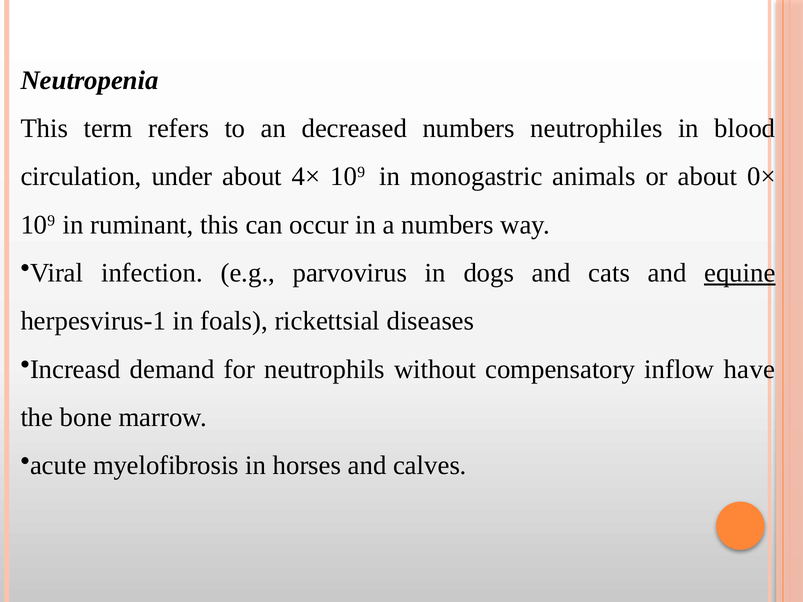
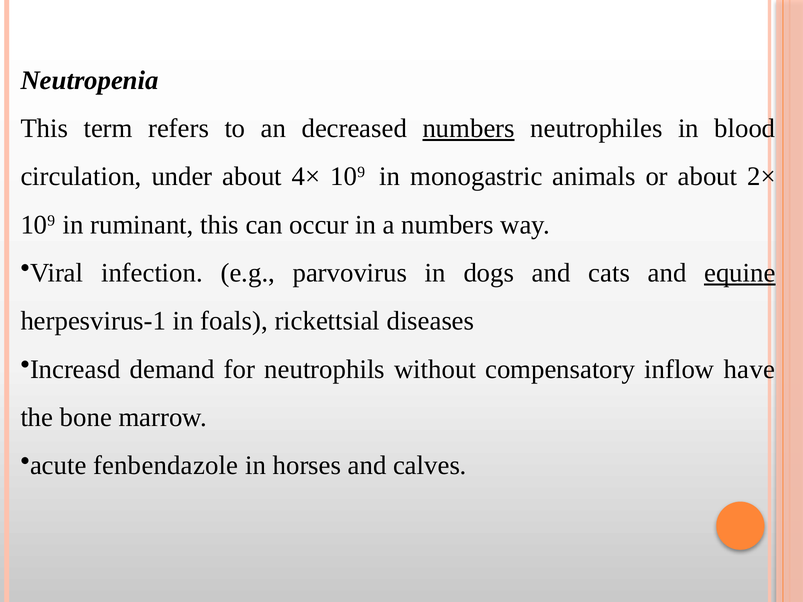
numbers underline: none -> present (469, 129)
0×: 0× -> 2× (762, 177)
myelofibrosis: myelofibrosis -> fenbendazole (166, 466)
